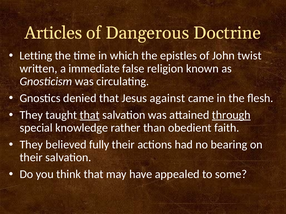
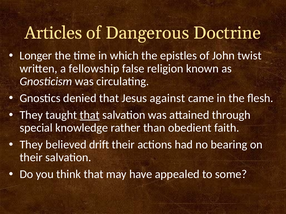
Letting: Letting -> Longer (36, 56)
immediate: immediate -> fellowship (94, 69)
through underline: present -> none (231, 115)
fully: fully -> drift (99, 145)
